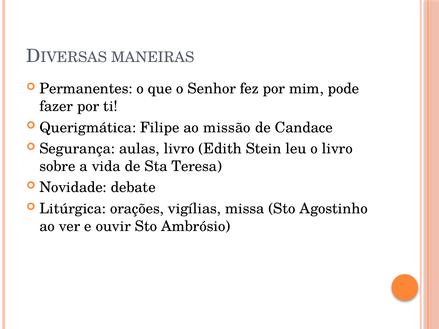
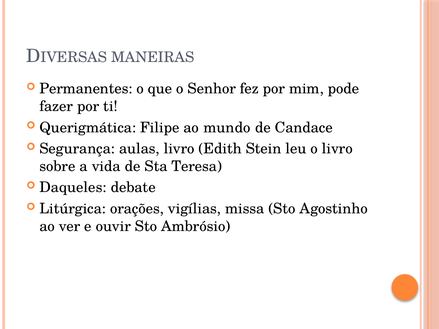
missão: missão -> mundo (227, 128)
Novidade: Novidade -> Daqueles (73, 188)
